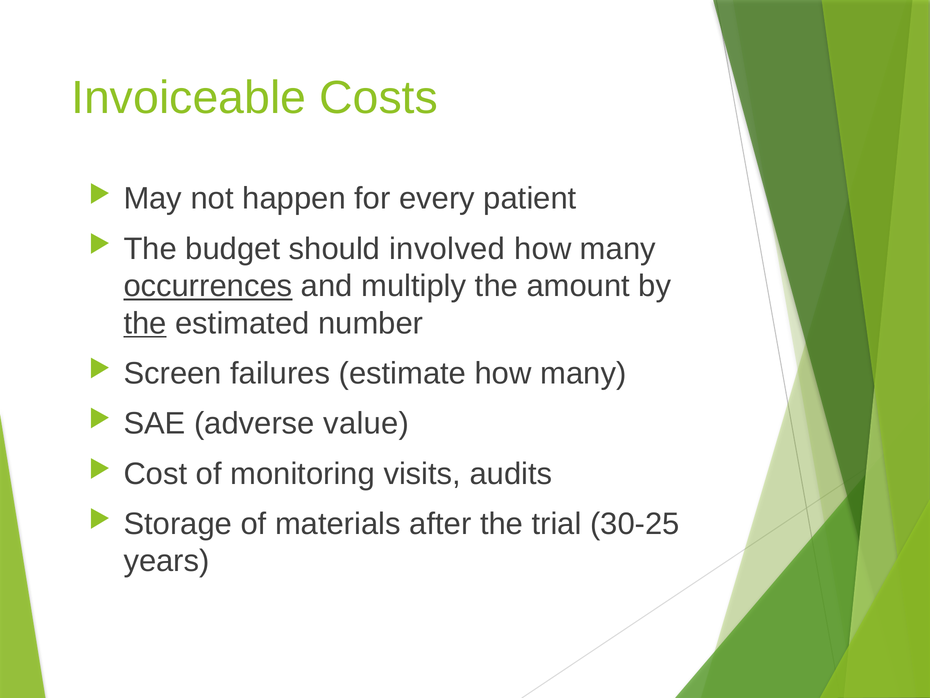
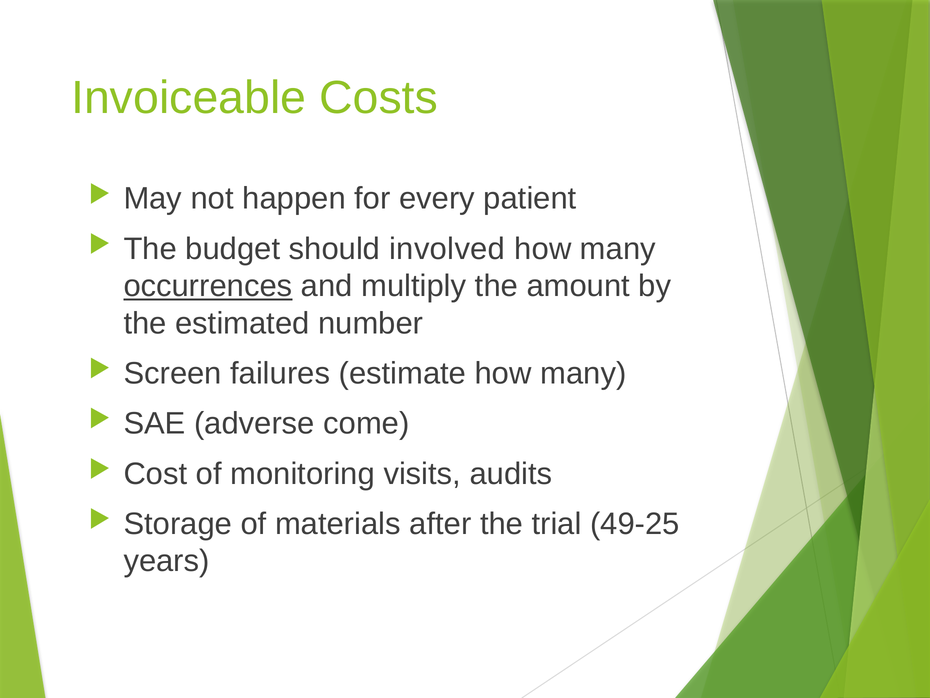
the underline: present -> none (145, 323)
value: value -> come (366, 423)
30-25: 30-25 -> 49-25 (635, 524)
